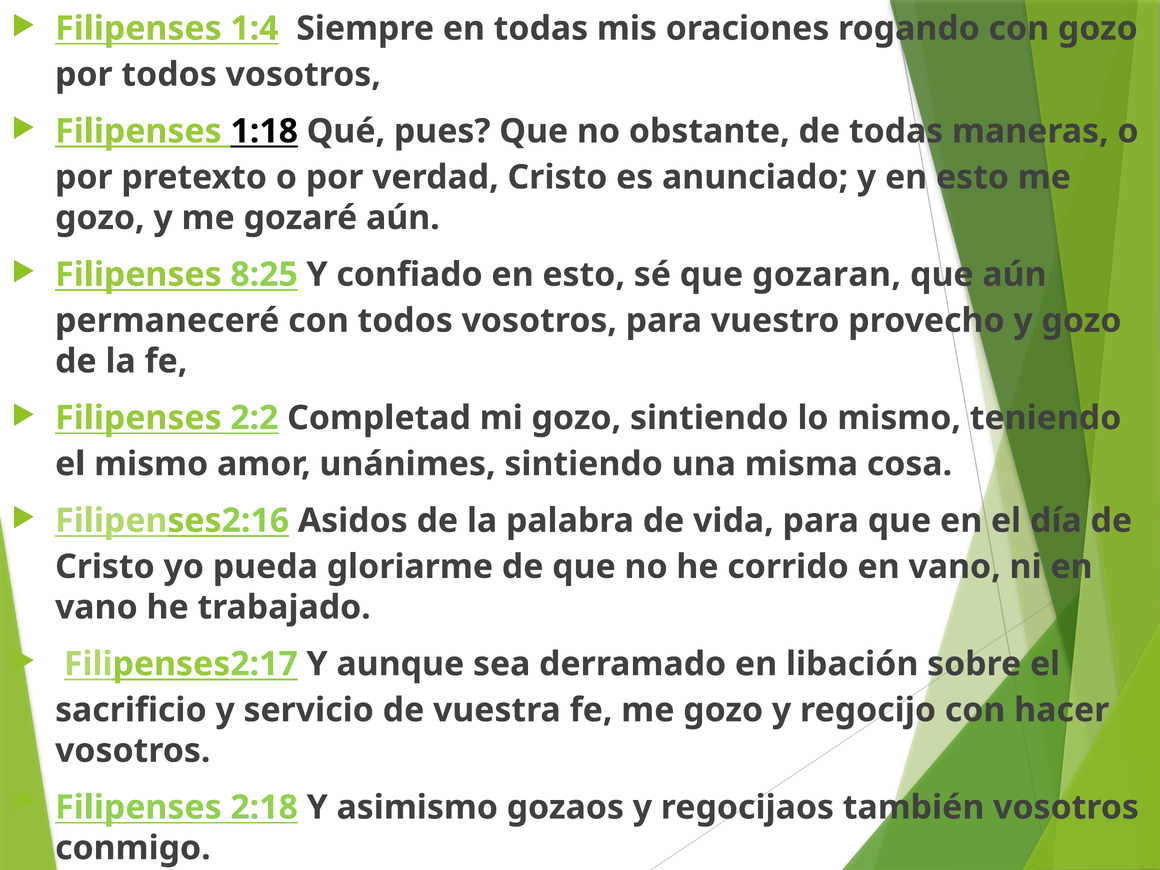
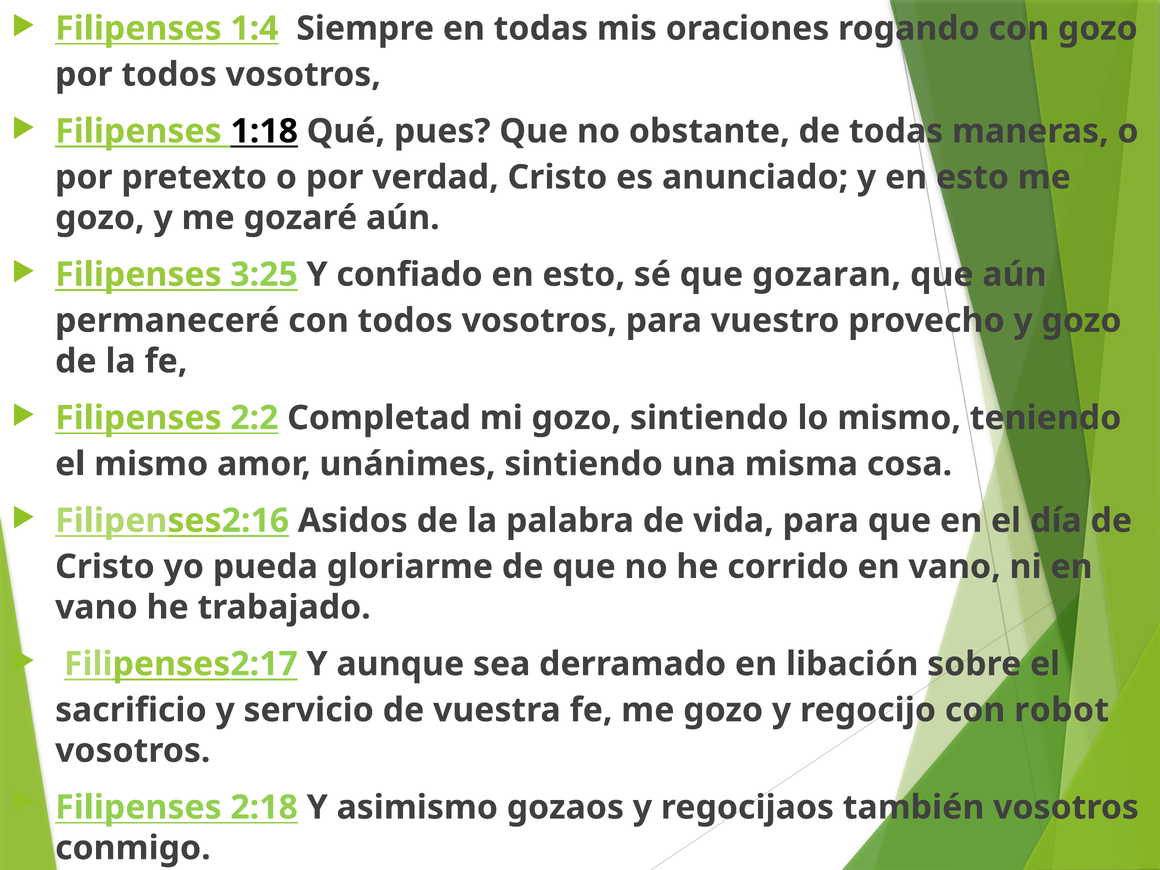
8:25: 8:25 -> 3:25 (264, 275)
hacer: hacer -> robot (1062, 710)
